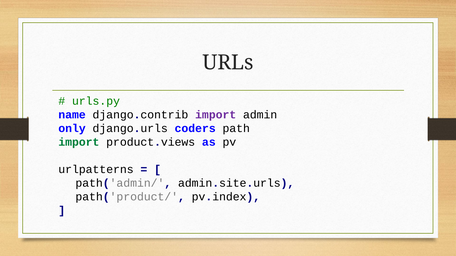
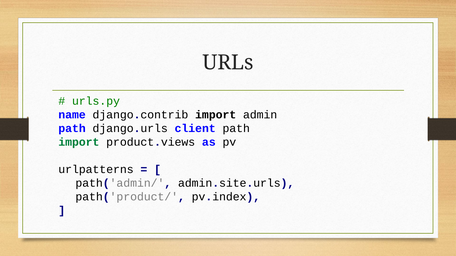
import colour: purple -> black (216, 115)
only: only -> path (72, 129)
coders: coders -> client (195, 129)
